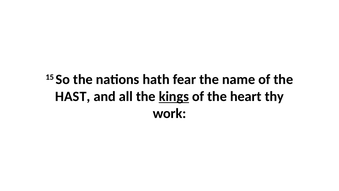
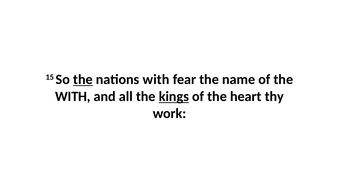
the underline: none -> present (83, 79)
nations hath: hath -> with (156, 79)
HAST: HAST -> WITH (73, 96)
